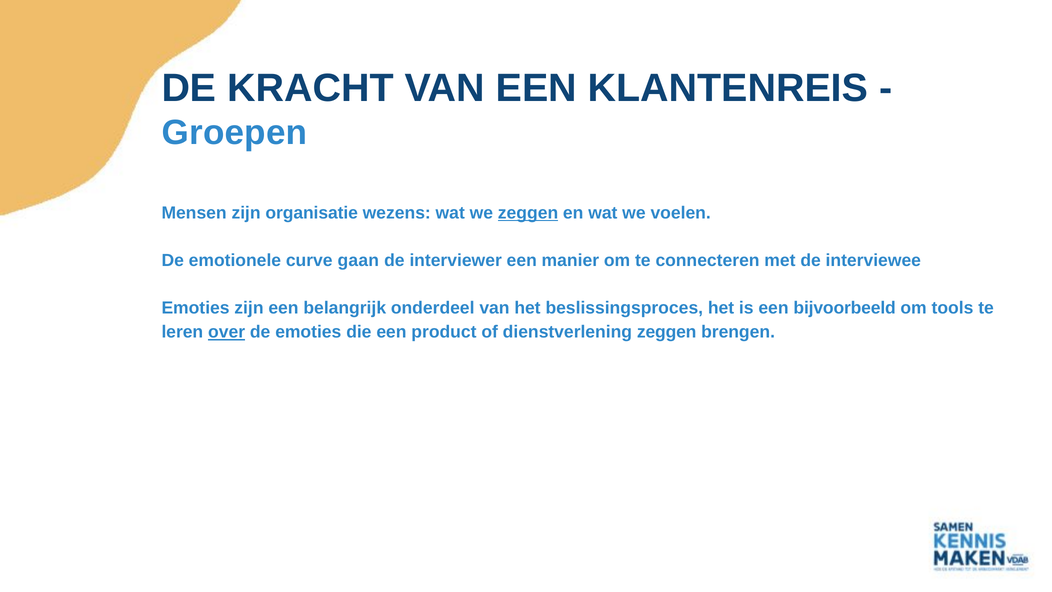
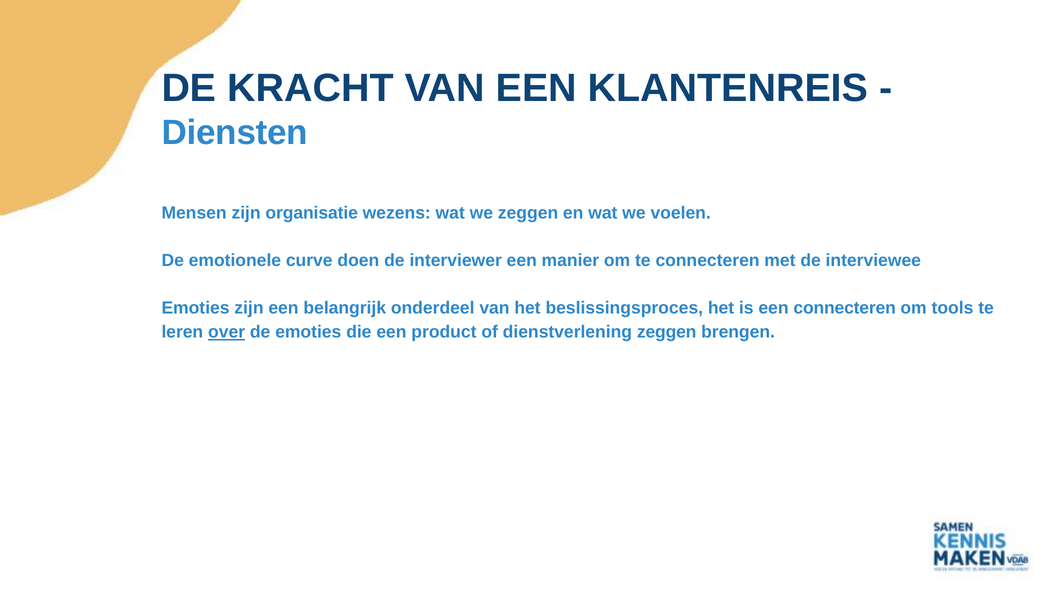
Groepen: Groepen -> Diensten (235, 133)
zeggen underline: present -> none (528, 213)
gaan: gaan -> doen (358, 260)
een bijvoorbeeld: bijvoorbeeld -> connecteren (845, 308)
